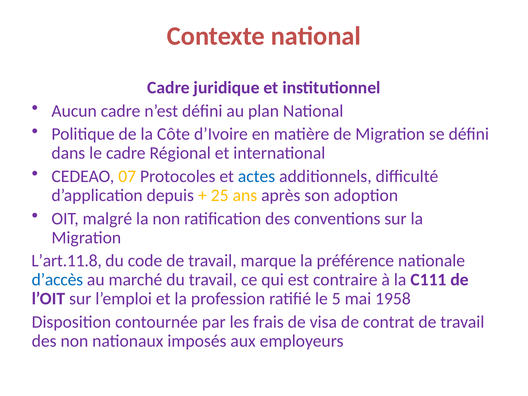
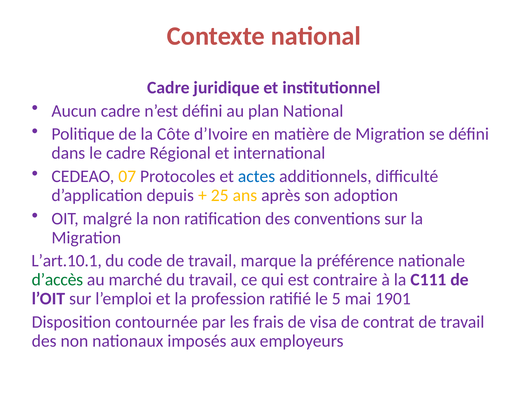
L’art.11.8: L’art.11.8 -> L’art.10.1 (67, 261)
d’accès colour: blue -> green (57, 280)
1958: 1958 -> 1901 (393, 299)
